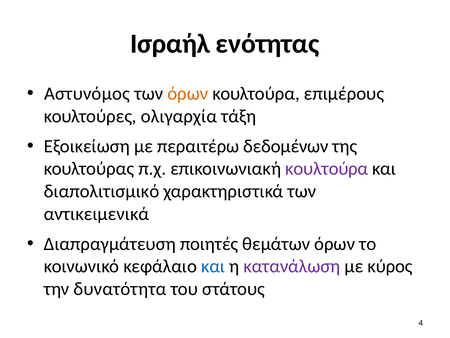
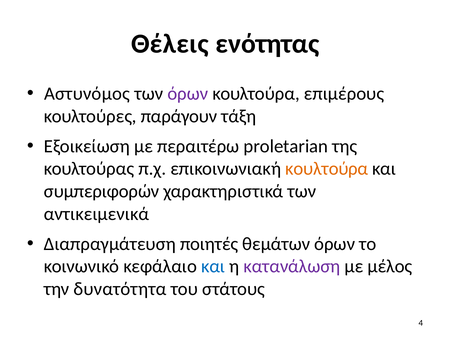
Ισραήλ: Ισραήλ -> Θέλεις (170, 44)
όρων colour: orange -> purple (188, 94)
ολιγαρχία: ολιγαρχία -> παράγουν (179, 116)
δεδομένων: δεδομένων -> proletarian (286, 146)
κουλτούρα colour: purple -> orange (327, 169)
διαπολιτισμικό: διαπολιτισμικό -> συμπεριφορών (102, 191)
κύρος: κύρος -> μέλος (390, 266)
